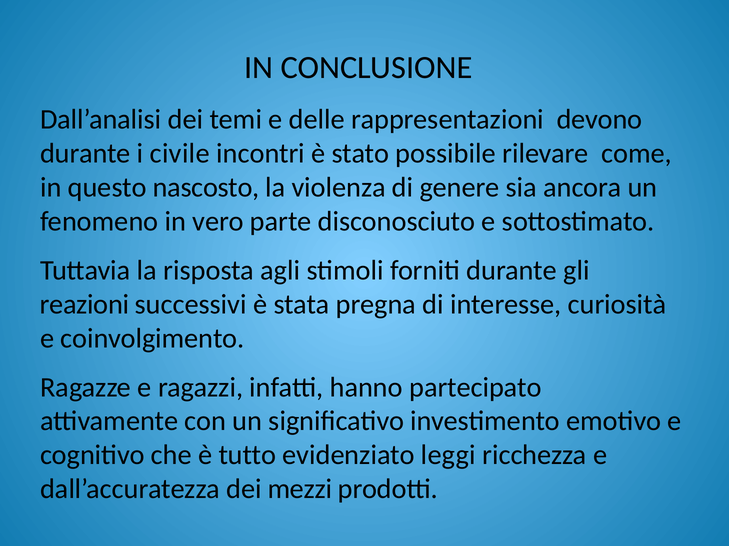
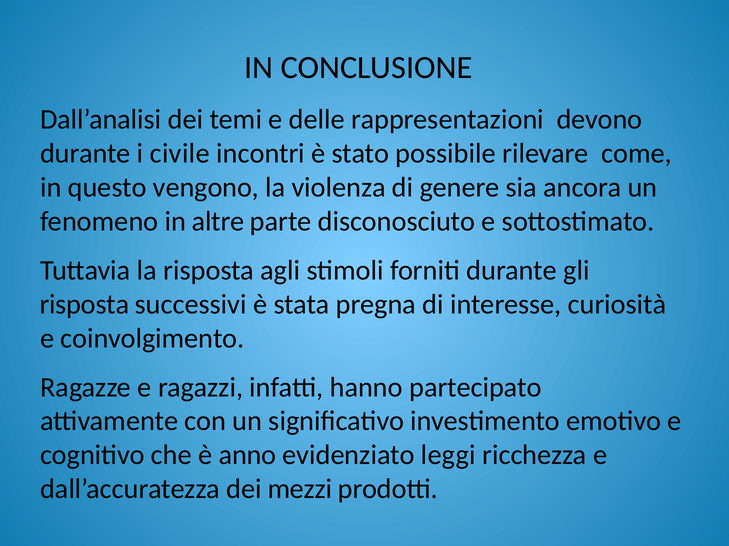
nascosto: nascosto -> vengono (206, 188)
vero: vero -> altre (218, 222)
reazioni: reazioni -> risposta (84, 305)
tutto: tutto -> anno (247, 456)
